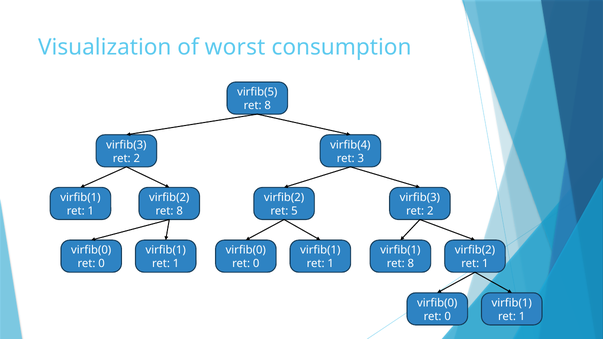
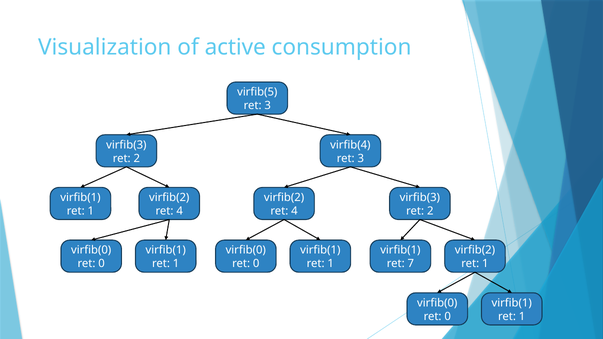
worst: worst -> active (235, 48)
8: 8 -> 3 (268, 106)
8: 8 -> 4 (180, 211)
5: 5 -> 4 (294, 211)
8: 8 -> 7 (411, 264)
